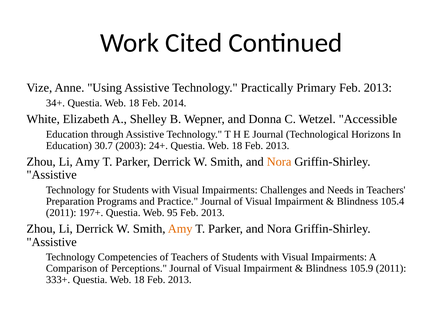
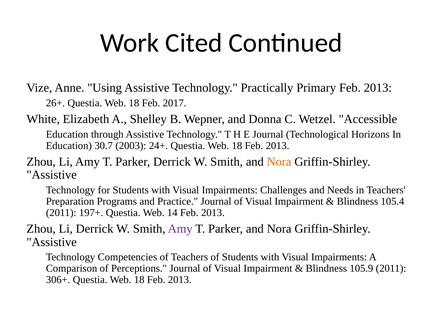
34+: 34+ -> 26+ (55, 103)
2014: 2014 -> 2017 (175, 103)
95: 95 -> 14 (172, 213)
Amy colour: orange -> purple (180, 229)
333+: 333+ -> 306+ (58, 280)
